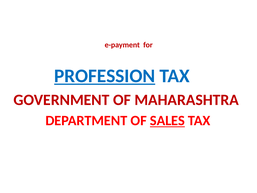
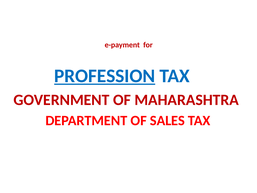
SALES underline: present -> none (167, 121)
